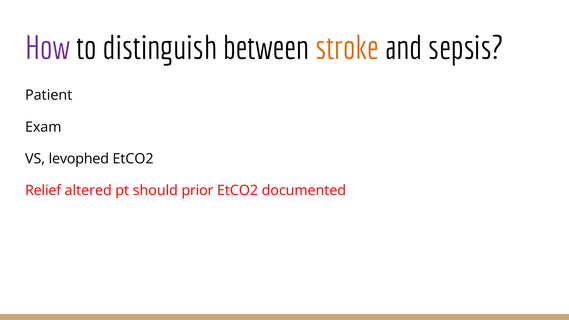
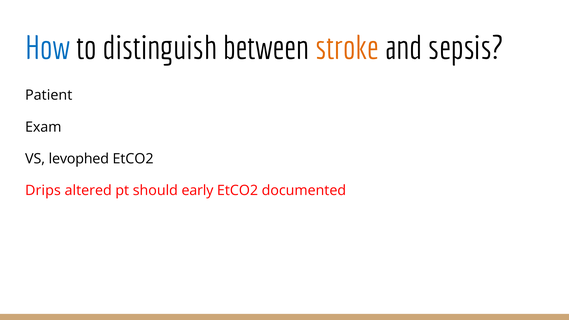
How colour: purple -> blue (48, 48)
Relief: Relief -> Drips (43, 190)
prior: prior -> early (197, 190)
